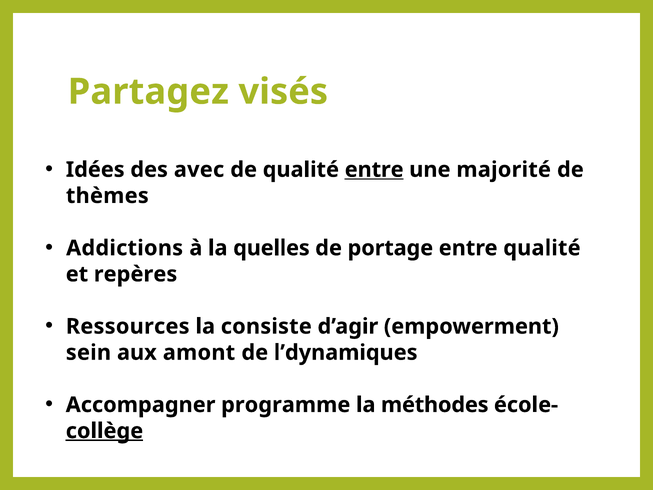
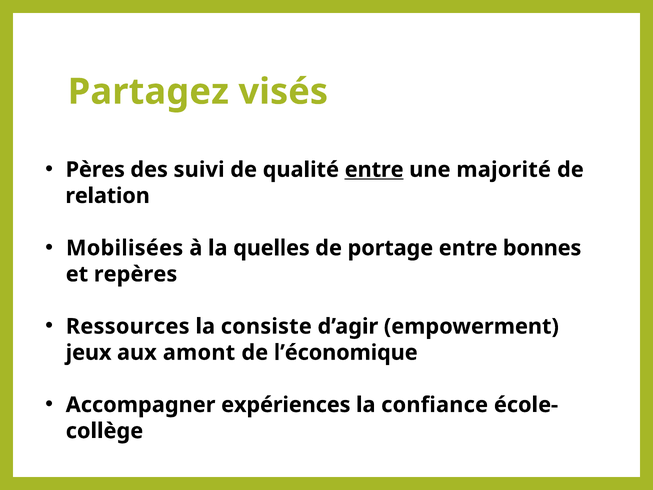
Idées: Idées -> Pères (95, 170)
avec: avec -> suivi (199, 170)
thèmes: thèmes -> relation (108, 196)
Addictions: Addictions -> Mobilisées (125, 248)
entre qualité: qualité -> bonnes (542, 248)
sein: sein -> jeux (89, 352)
l’dynamiques: l’dynamiques -> l’économique (346, 352)
programme: programme -> expériences (286, 405)
méthodes: méthodes -> confiance (435, 405)
collège underline: present -> none (104, 431)
